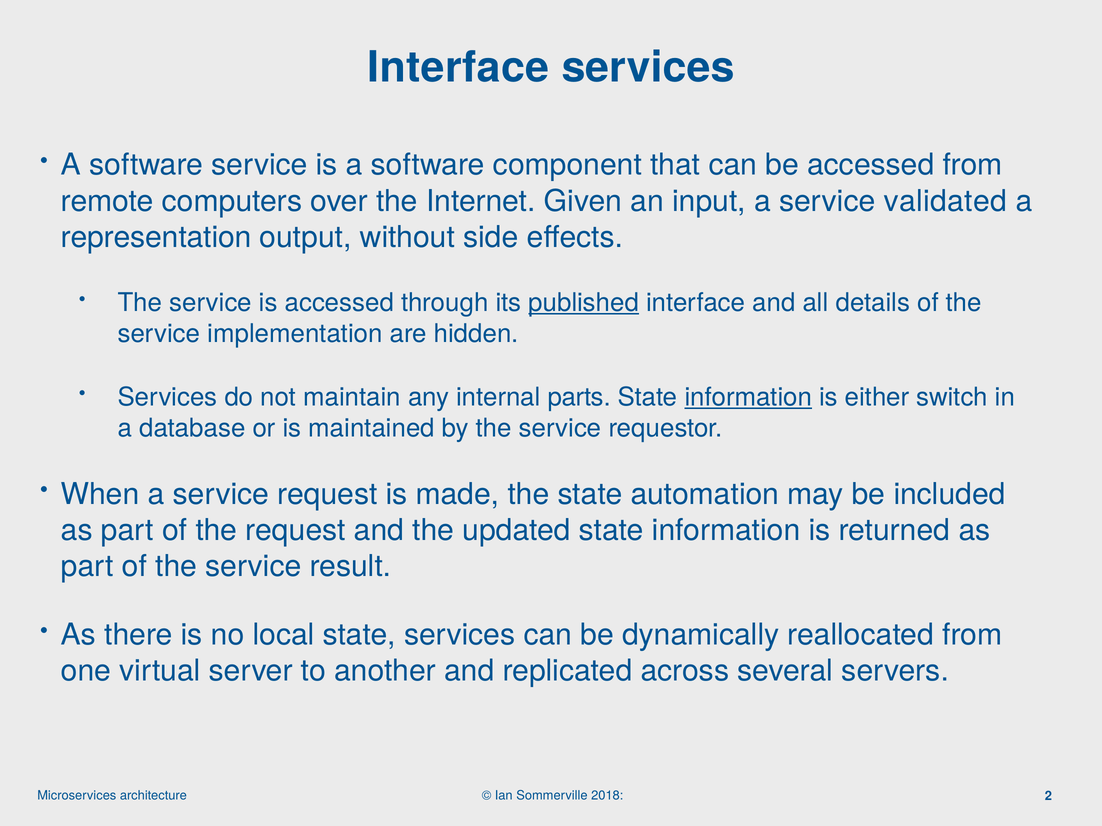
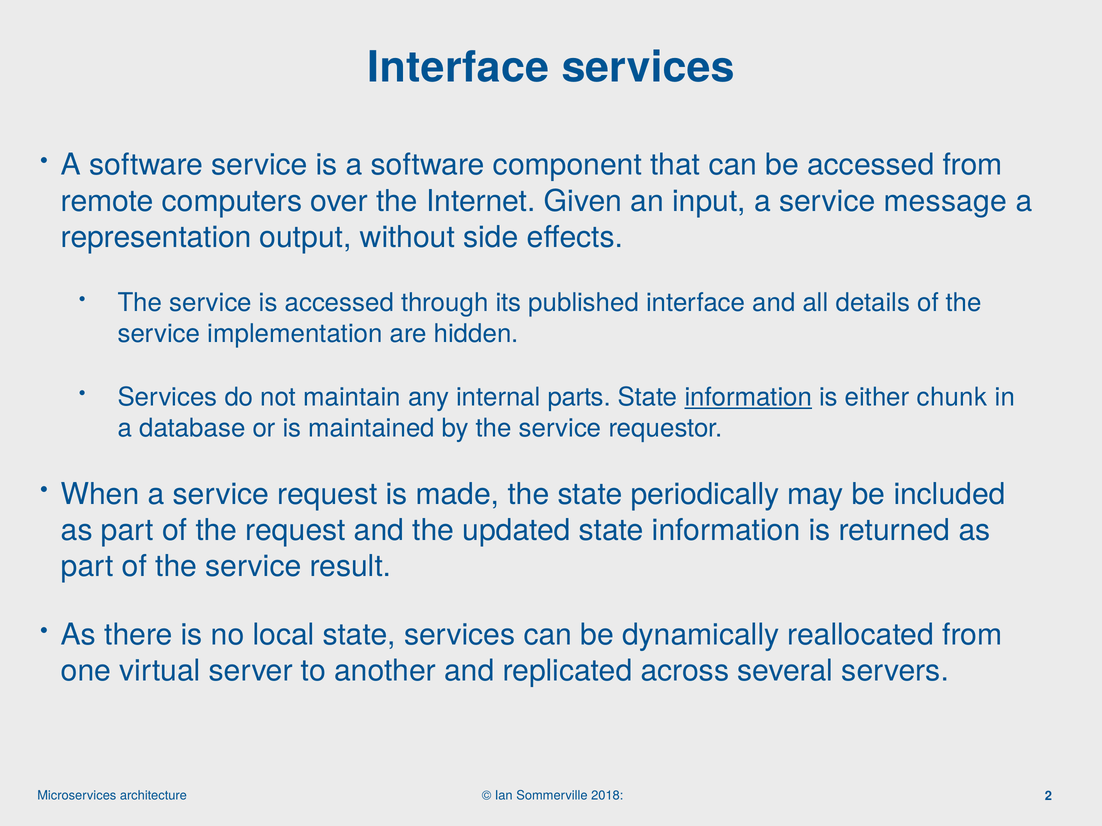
validated: validated -> message (945, 201)
published underline: present -> none (584, 303)
switch: switch -> chunk (952, 397)
automation: automation -> periodically (705, 494)
